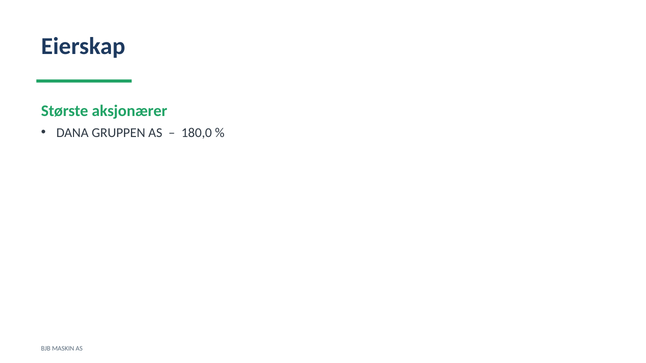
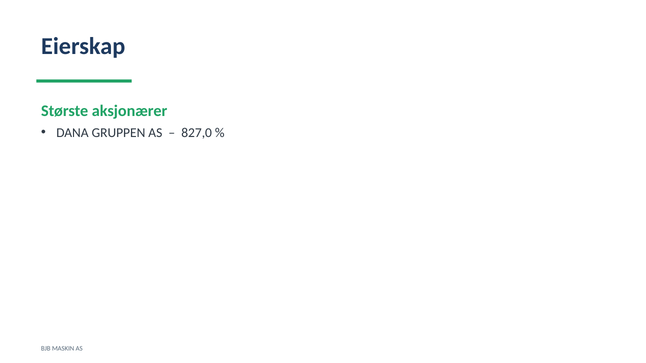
180,0: 180,0 -> 827,0 (197, 133)
